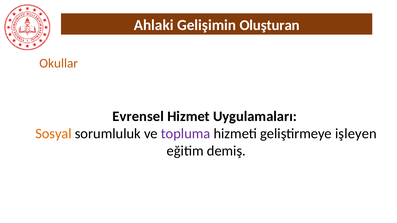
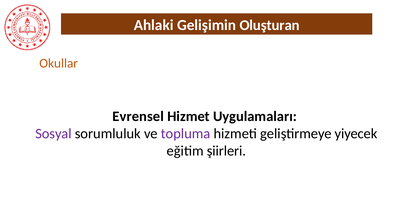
Sosyal colour: orange -> purple (53, 134)
işleyen: işleyen -> yiyecek (356, 134)
demiş: demiş -> şiirleri (226, 151)
